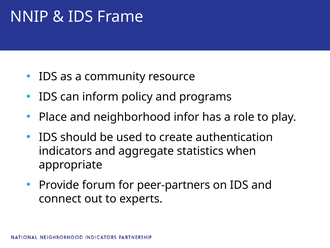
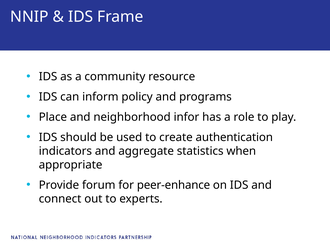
peer-partners: peer-partners -> peer-enhance (174, 185)
